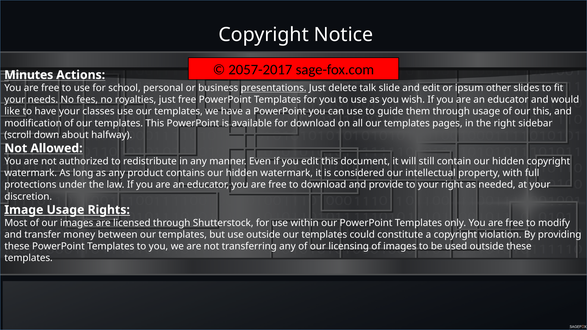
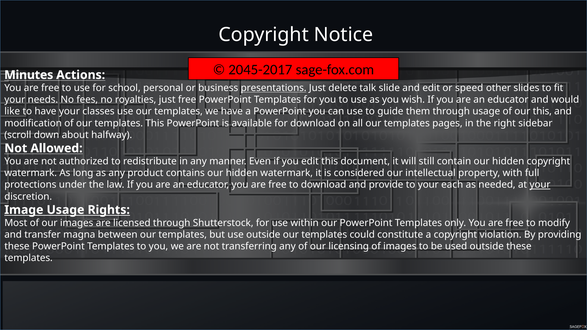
2057-2017: 2057-2017 -> 2045-2017 (260, 70)
ipsum: ipsum -> speed (469, 88)
your right: right -> each (452, 185)
your underline: none -> present (540, 185)
money: money -> magna (79, 235)
